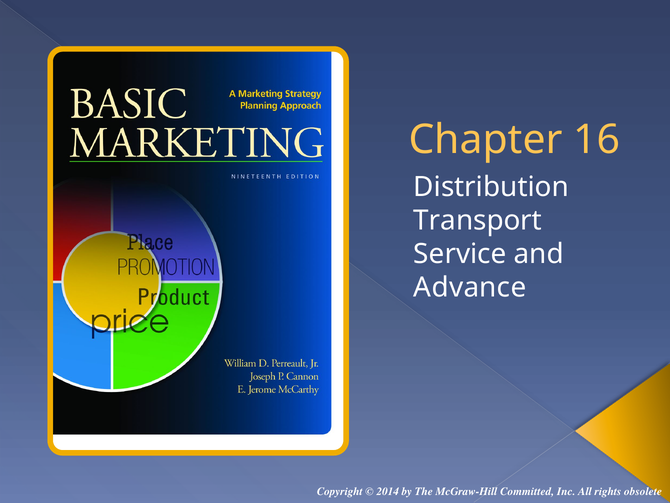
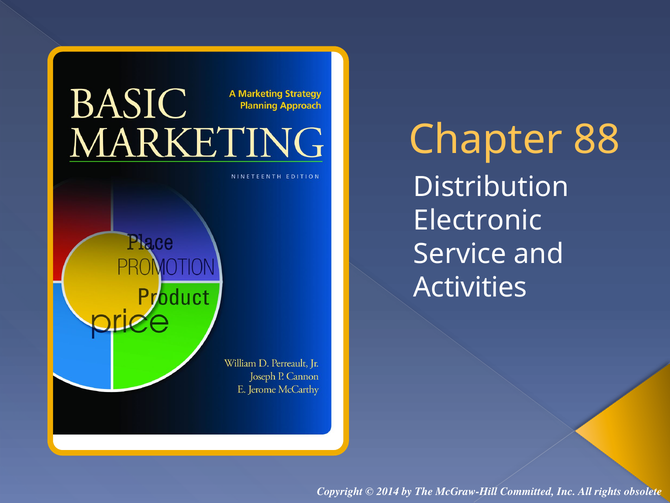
16: 16 -> 88 (597, 140)
Transport: Transport -> Electronic (478, 220)
Advance: Advance -> Activities (470, 287)
